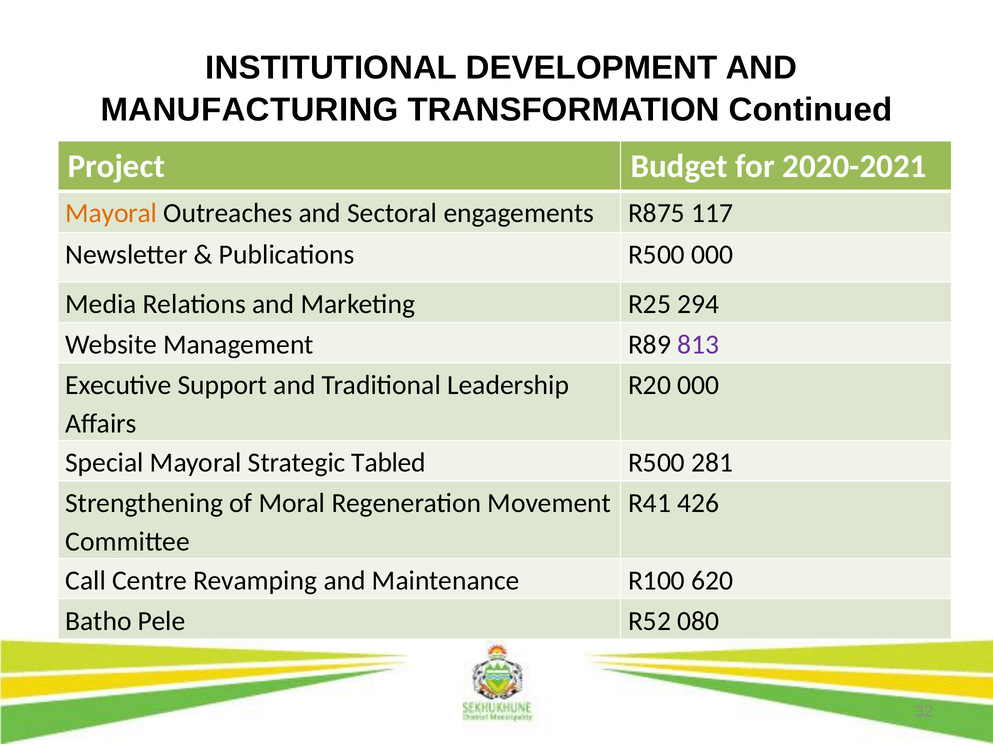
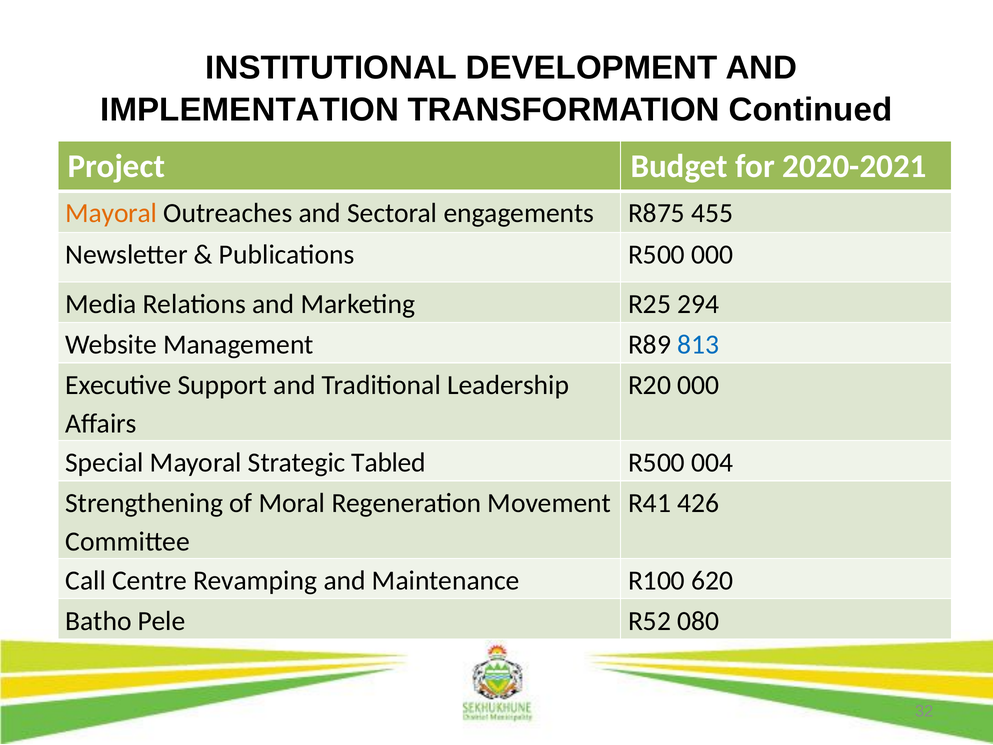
MANUFACTURING: MANUFACTURING -> IMPLEMENTATION (250, 110)
117: 117 -> 455 (712, 213)
813 colour: purple -> blue (698, 345)
281: 281 -> 004 (712, 462)
